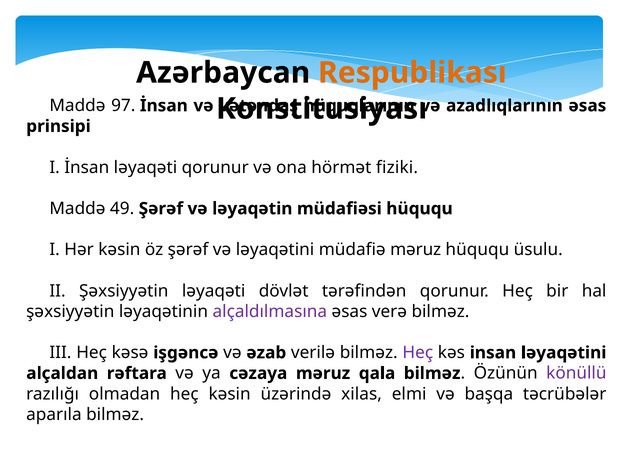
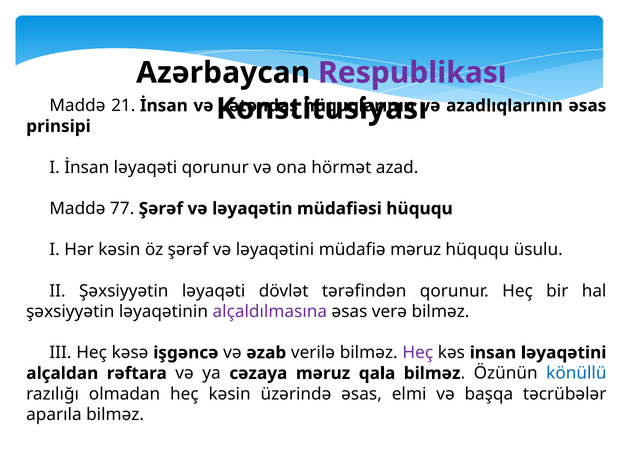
Respublikası colour: orange -> purple (412, 73)
97: 97 -> 21 (123, 106)
fiziki: fiziki -> azad (397, 168)
49: 49 -> 77 (122, 209)
könüllü colour: purple -> blue (576, 374)
üzərində xilas: xilas -> əsas (362, 394)
